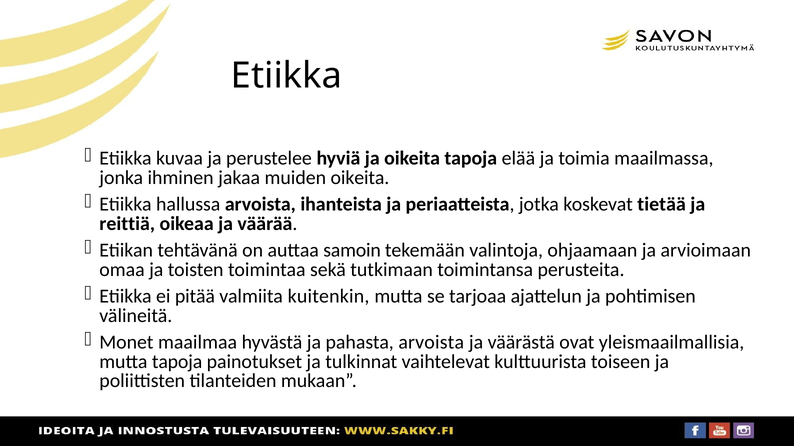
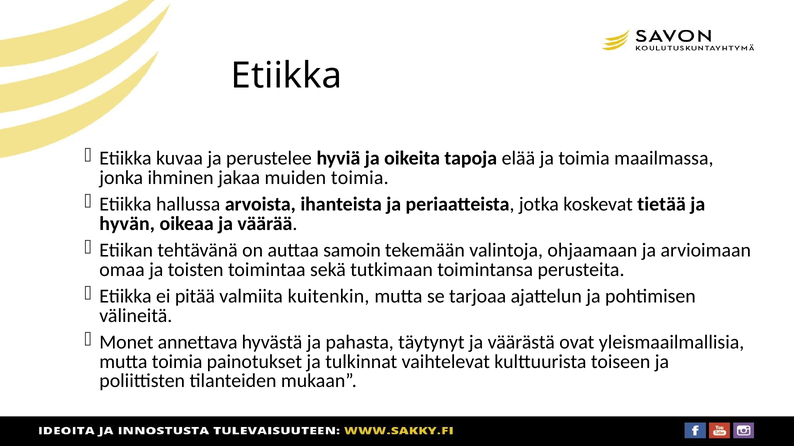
muiden oikeita: oikeita -> toimia (360, 178)
reittiä: reittiä -> hyvän (127, 224)
maailmaa: maailmaa -> annettava (198, 343)
pahasta arvoista: arvoista -> täytynyt (431, 343)
mutta tapoja: tapoja -> toimia (177, 362)
